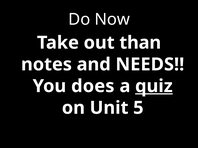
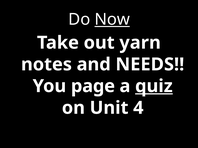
Now underline: none -> present (112, 19)
than: than -> yarn (140, 43)
does: does -> page (93, 86)
5: 5 -> 4 (138, 108)
